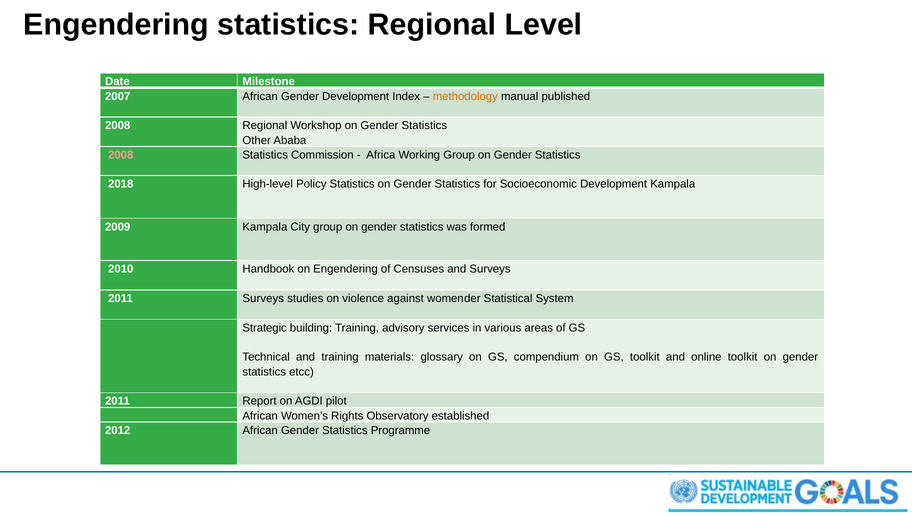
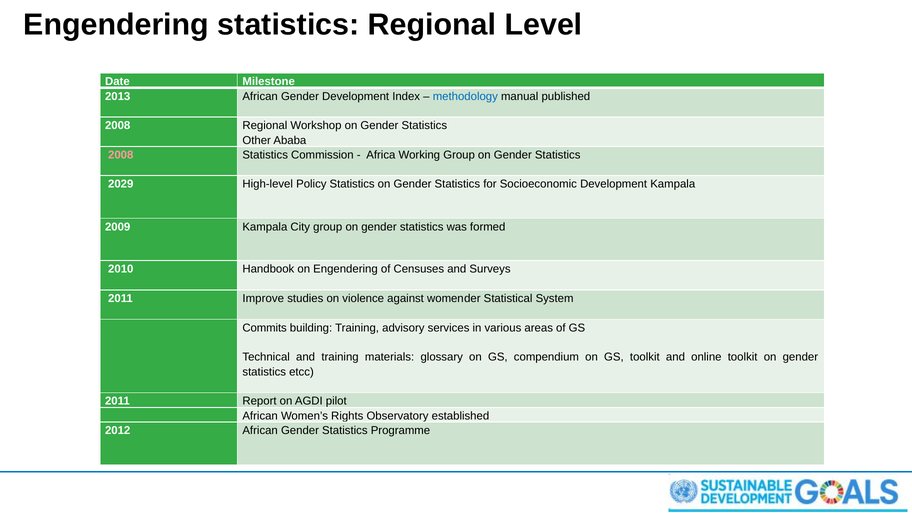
2007: 2007 -> 2013 (118, 96)
methodology colour: orange -> blue (465, 96)
2018: 2018 -> 2029 (121, 184)
2011 Surveys: Surveys -> Improve (263, 299)
Strategic: Strategic -> Commits (265, 328)
